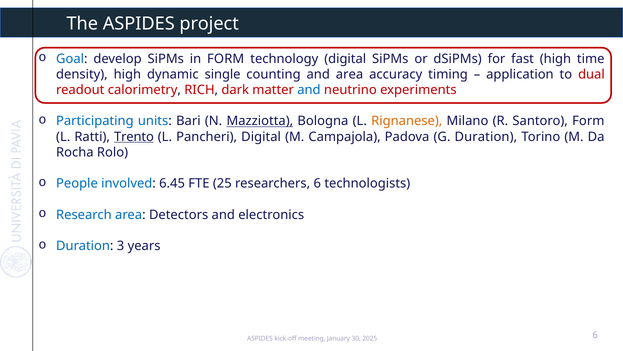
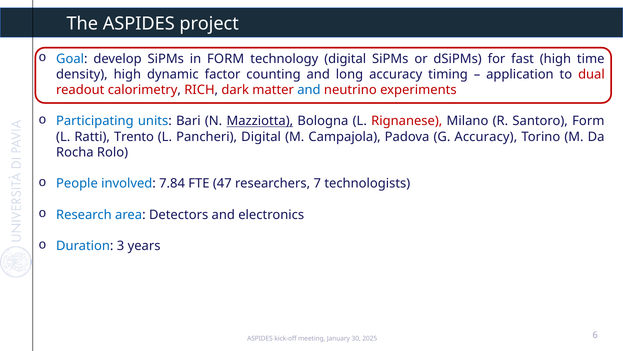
single: single -> factor (223, 74)
and area: area -> long (350, 74)
Rignanese colour: orange -> red (407, 121)
Trento underline: present -> none (134, 137)
G Duration: Duration -> Accuracy (486, 137)
6.45: 6.45 -> 7.84 (172, 183)
25: 25 -> 47 (222, 183)
researchers 6: 6 -> 7 (317, 183)
